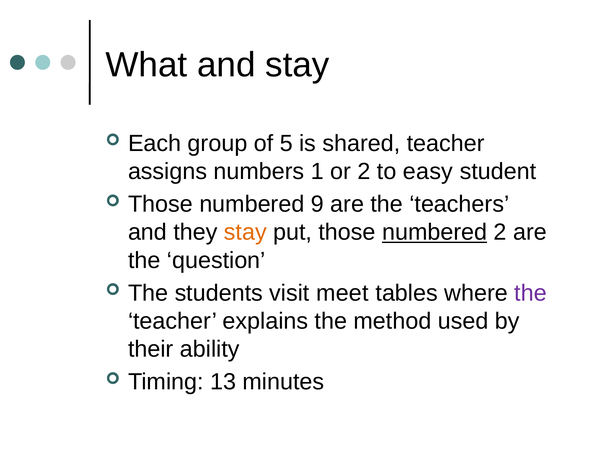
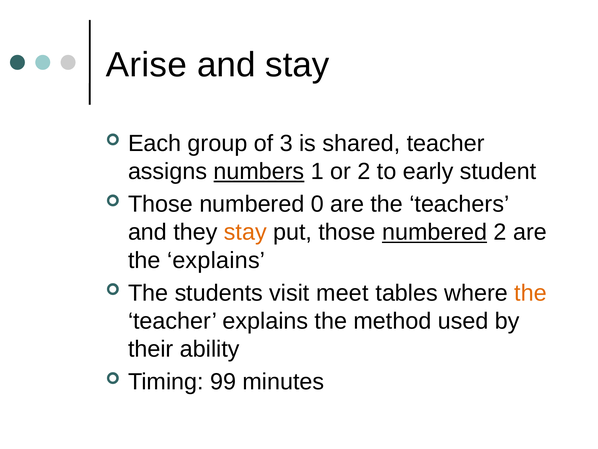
What: What -> Arise (146, 65)
5: 5 -> 3 (286, 143)
numbers underline: none -> present (259, 171)
easy: easy -> early (428, 171)
9: 9 -> 0 (317, 204)
the question: question -> explains (216, 260)
the colour: purple -> orange (530, 293)
13: 13 -> 99 (223, 381)
